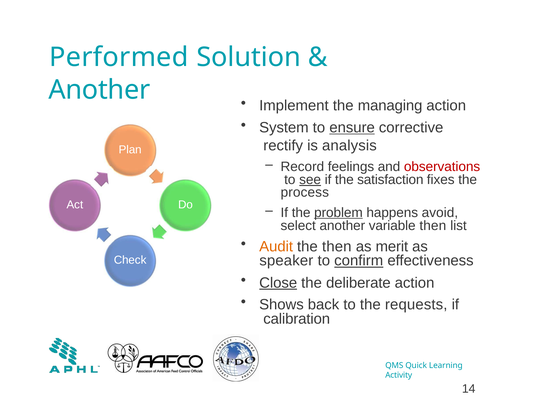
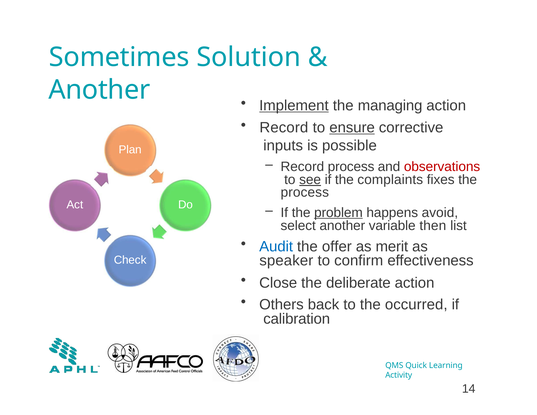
Performed: Performed -> Sometimes (119, 57)
Implement underline: none -> present (294, 106)
System: System -> Record (284, 128)
rectify: rectify -> inputs (283, 145)
analysis: analysis -> possible (349, 145)
Record feelings: feelings -> process (351, 167)
satisfaction: satisfaction -> complaints (390, 180)
Audit colour: orange -> blue (276, 246)
the then: then -> offer (337, 246)
confirm underline: present -> none (359, 261)
Close underline: present -> none (278, 283)
Shows: Shows -> Others (281, 304)
requests: requests -> occurred (416, 304)
